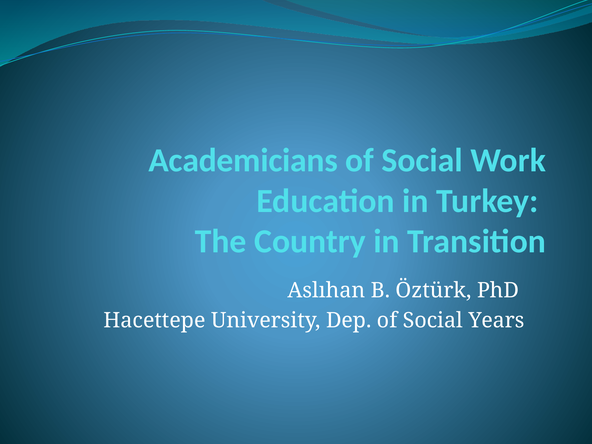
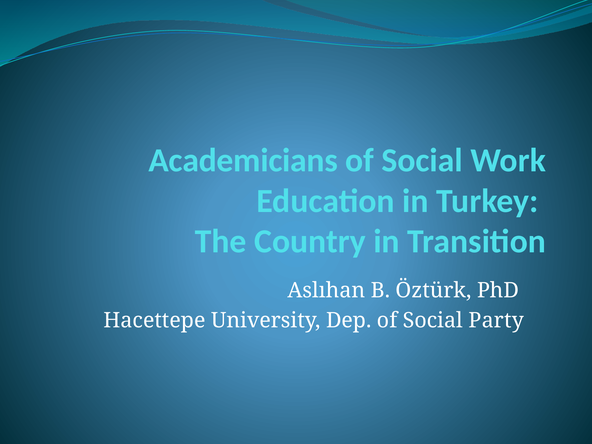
Years: Years -> Party (496, 321)
